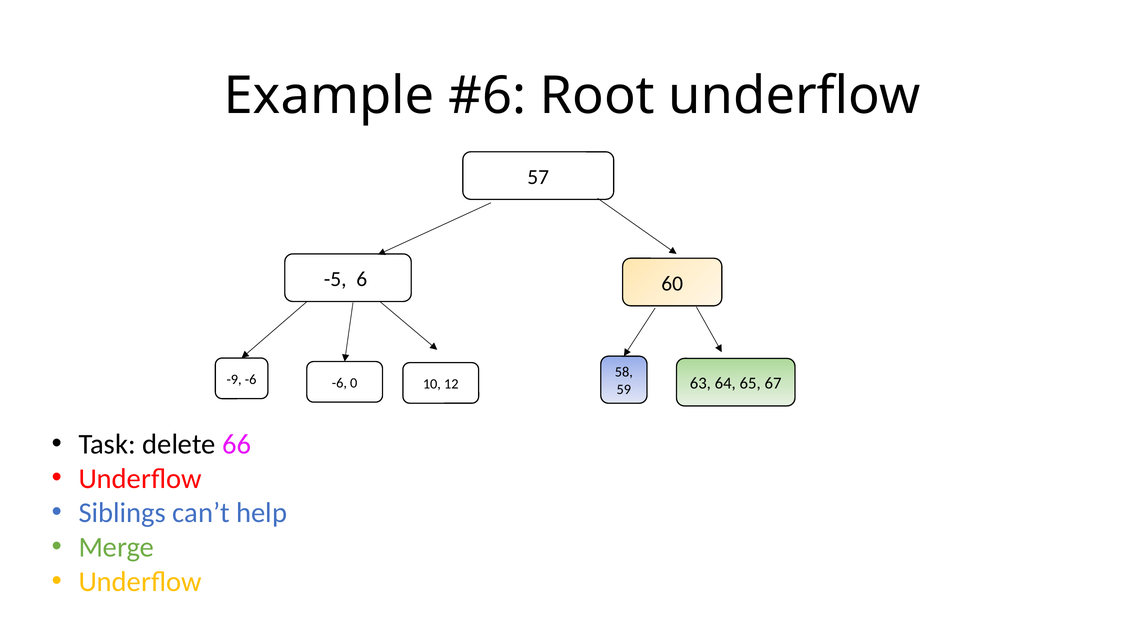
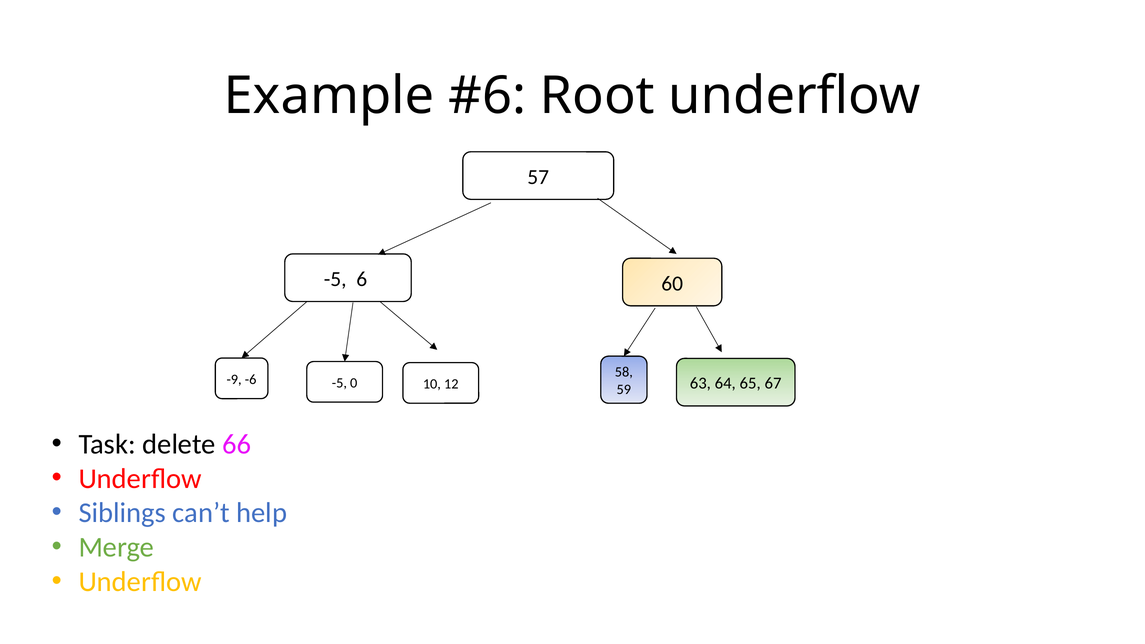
-6 -6: -6 -> -5 (339, 383)
